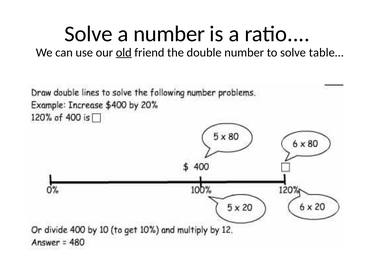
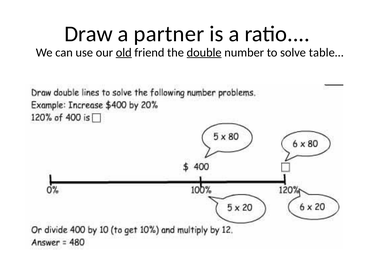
Solve: Solve -> Draw (89, 34)
a number: number -> partner (169, 34)
double underline: none -> present (204, 53)
